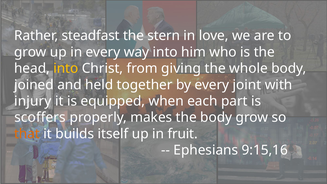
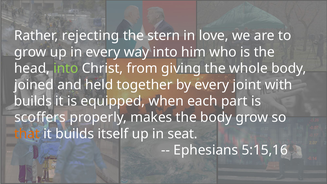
steadfast: steadfast -> rejecting (91, 36)
into colour: yellow -> light green (66, 68)
injury: injury -> builds (33, 101)
fruit: fruit -> seat (183, 134)
9:15,16: 9:15,16 -> 5:15,16 (265, 150)
